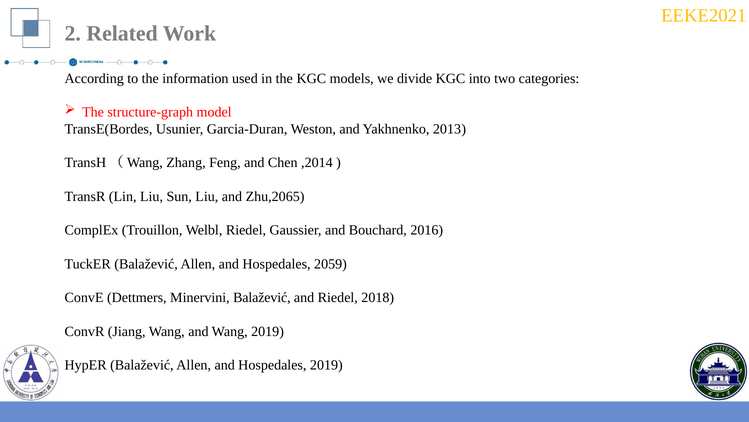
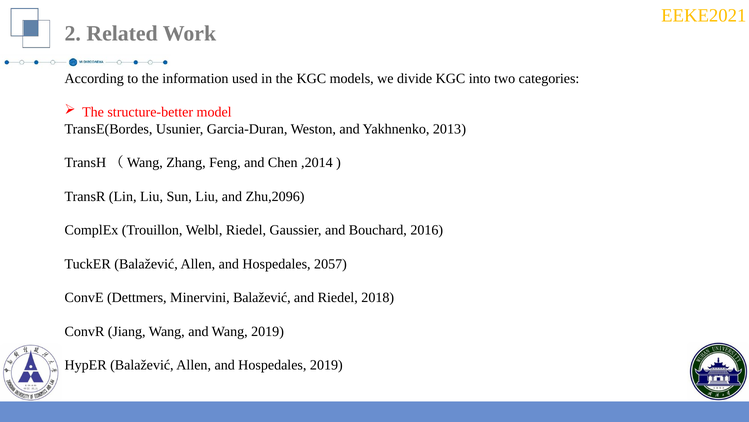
structure-graph: structure-graph -> structure-better (150, 112)
Zhu,2065: Zhu,2065 -> Zhu,2096 (275, 196)
2059: 2059 -> 2057 (330, 264)
